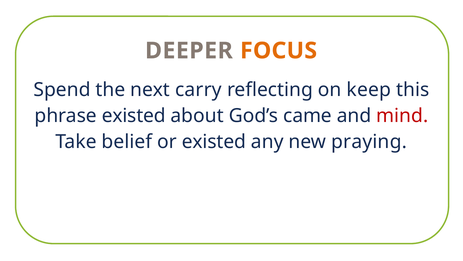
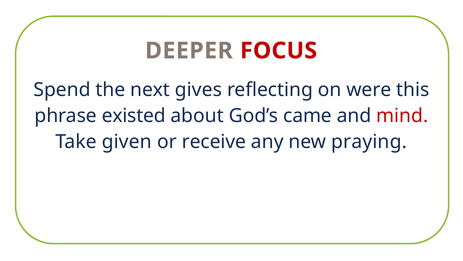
FOCUS colour: orange -> red (279, 51)
carry: carry -> gives (198, 90)
keep: keep -> were (369, 90)
belief: belief -> given (127, 142)
or existed: existed -> receive (214, 142)
